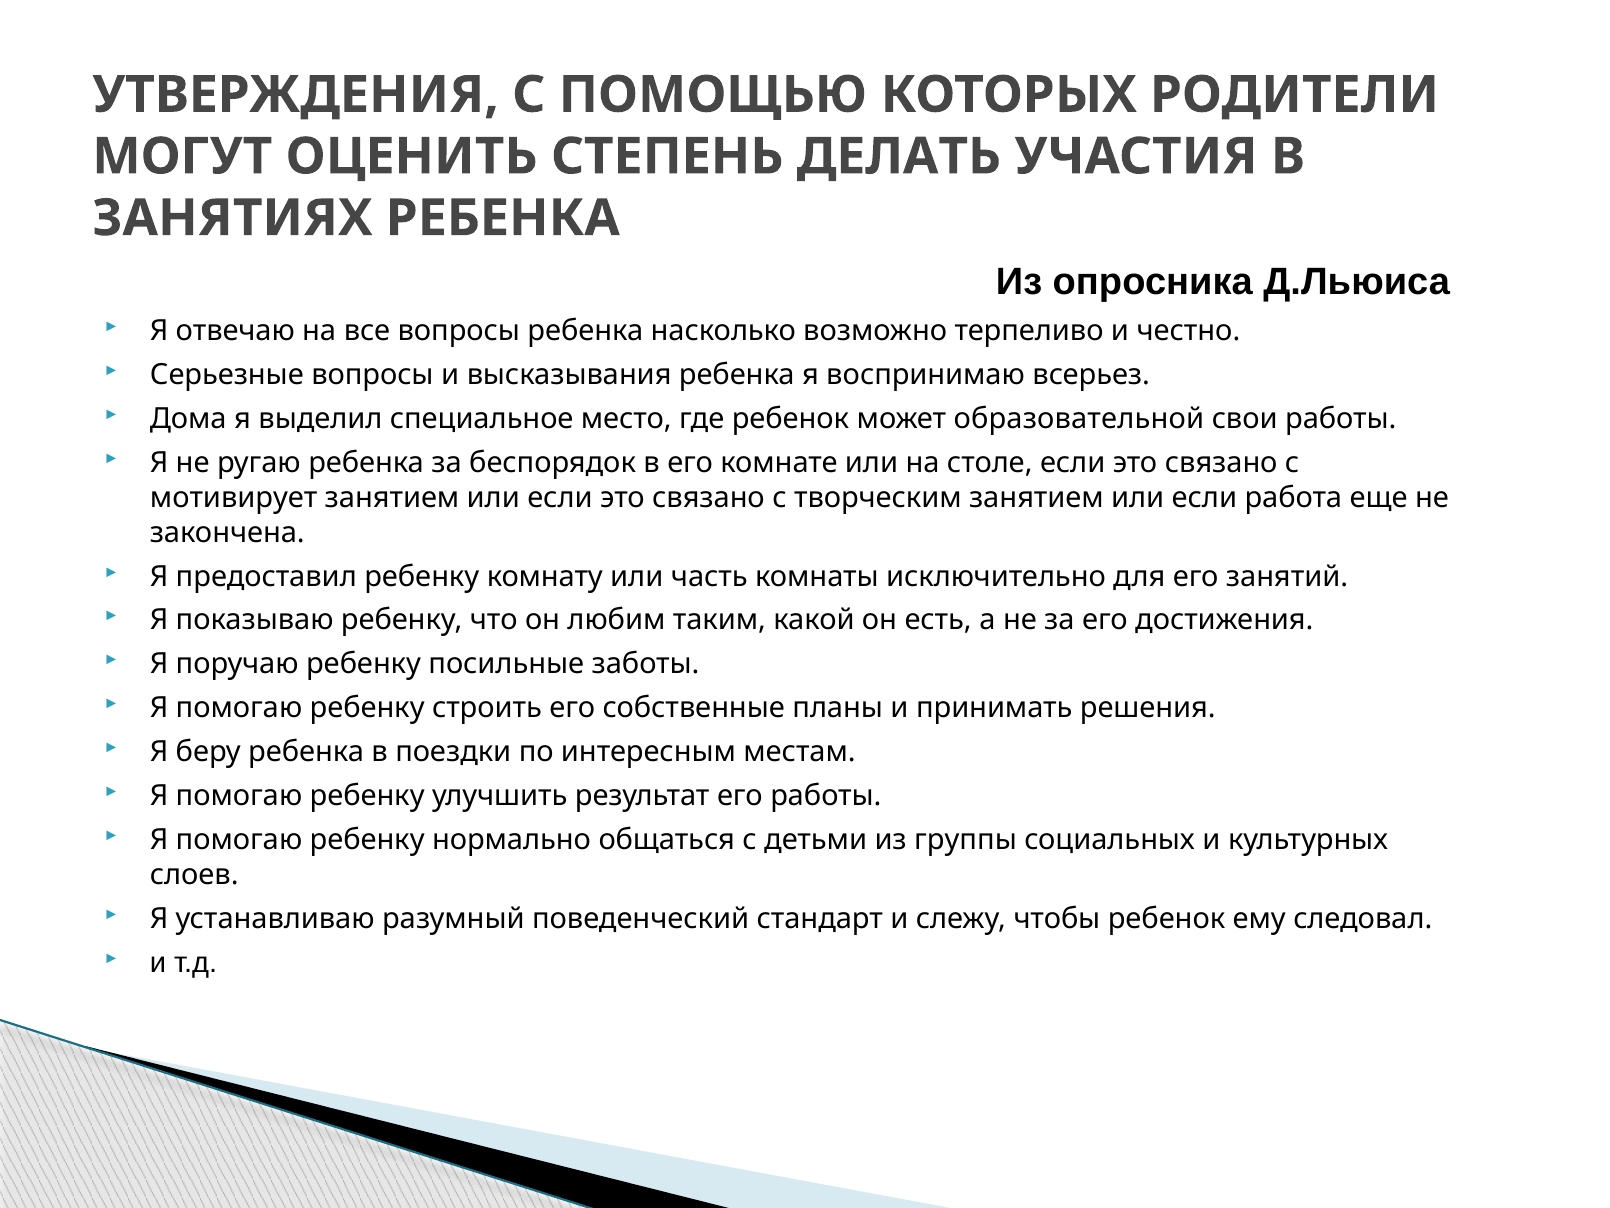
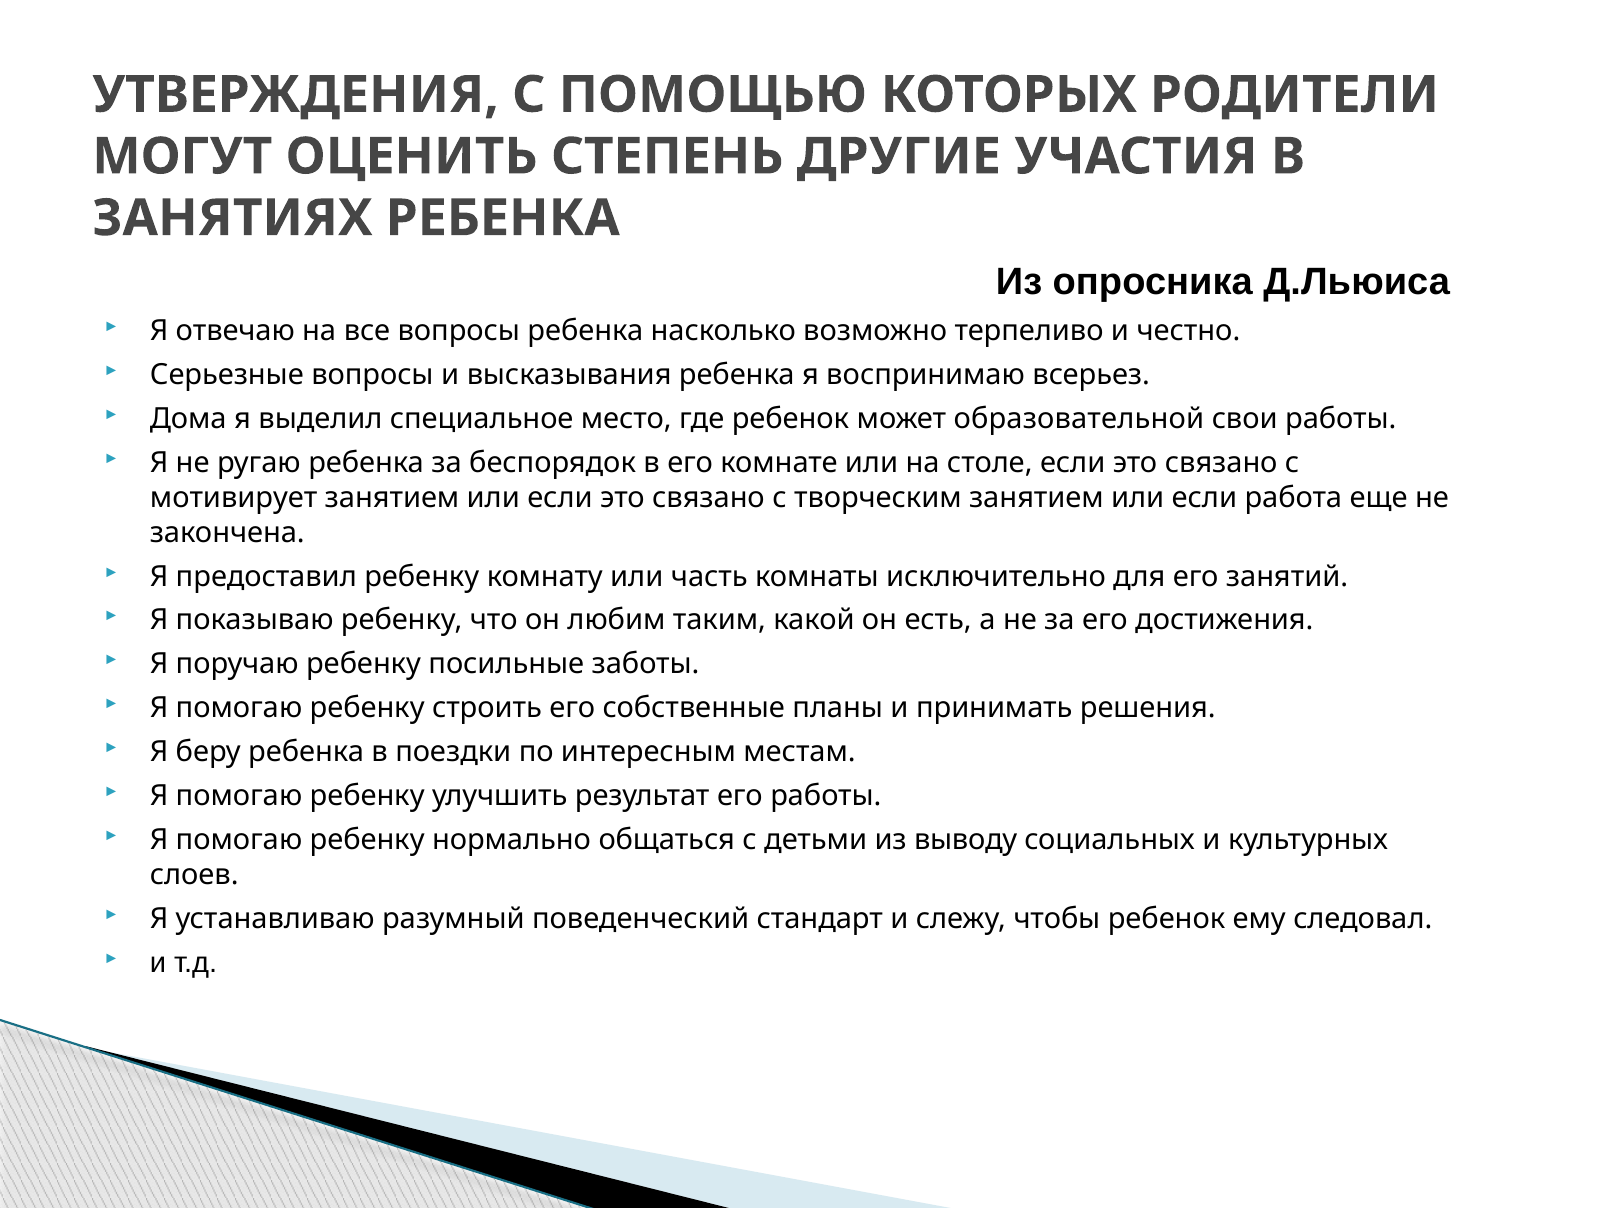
ДЕЛАТЬ: ДЕЛАТЬ -> ДРУГИЕ (899, 156)
группы: группы -> выводу (966, 839)
